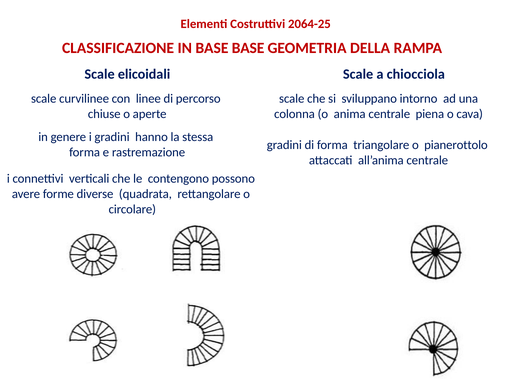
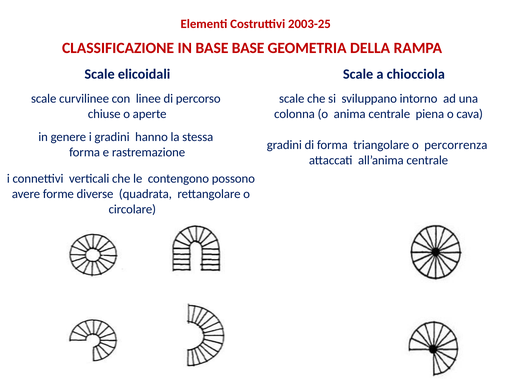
2064-25: 2064-25 -> 2003-25 (309, 24)
pianerottolo: pianerottolo -> percorrenza (456, 145)
